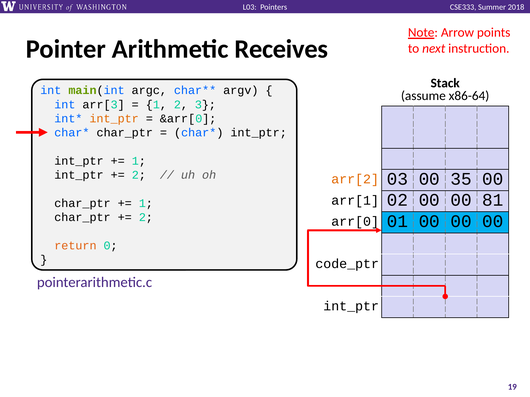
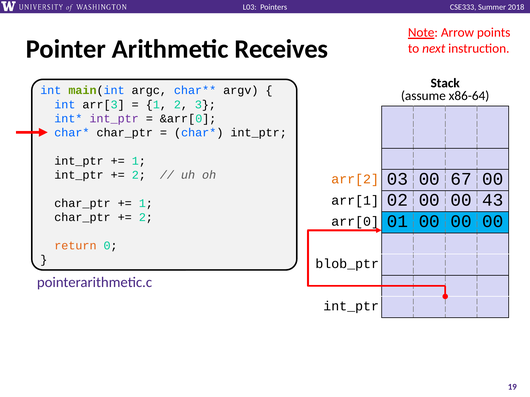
int_ptr colour: orange -> purple (114, 119)
35: 35 -> 67 (461, 179)
81: 81 -> 43 (493, 200)
code_ptr: code_ptr -> blob_ptr (347, 264)
